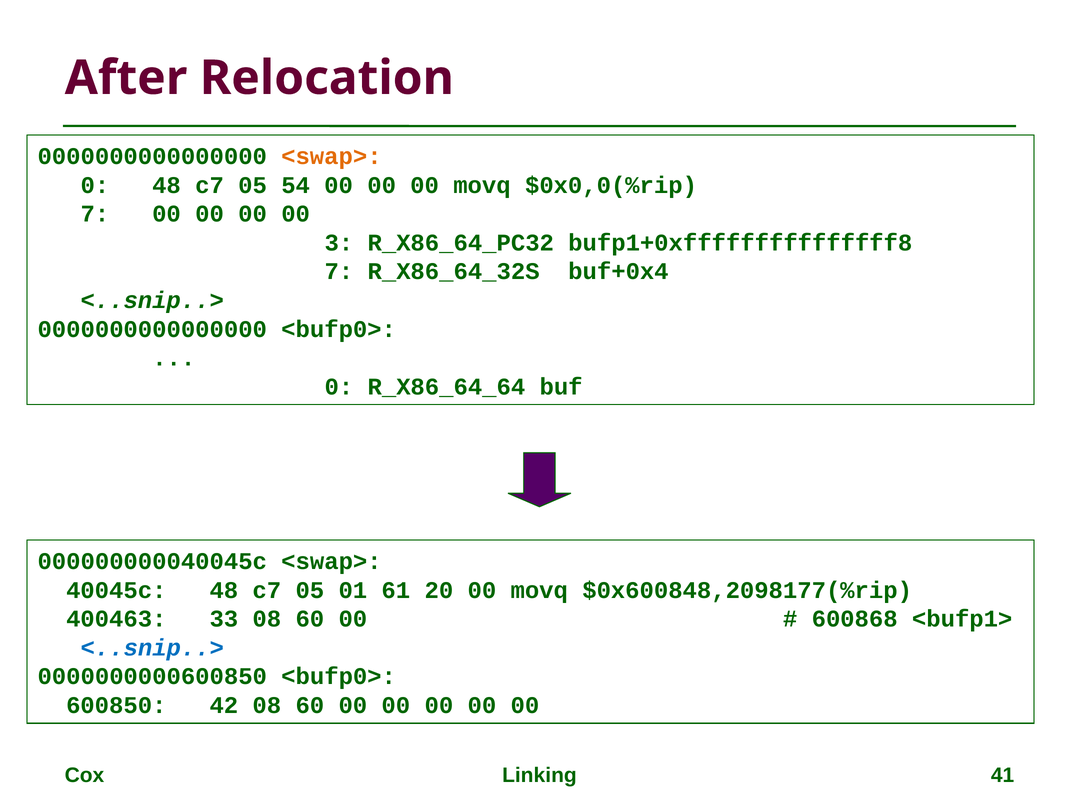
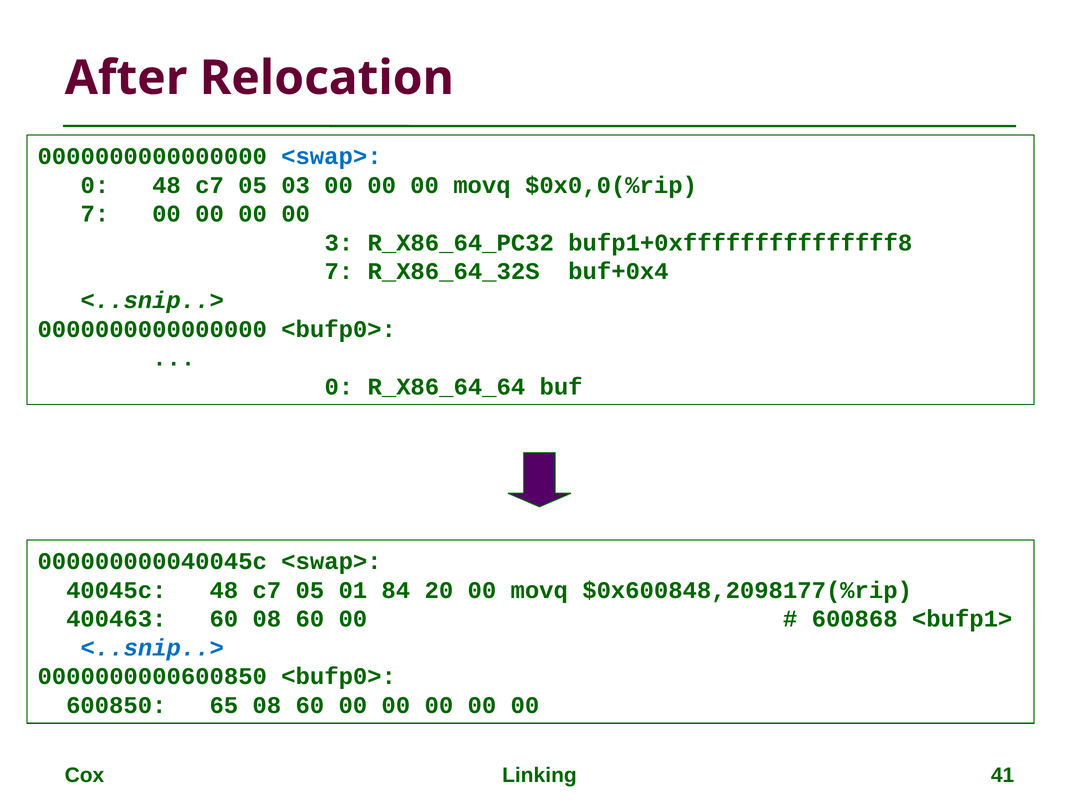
<swap> colour: orange -> blue (331, 156)
54: 54 -> 03 (296, 185)
61: 61 -> 84 (396, 590)
400463 33: 33 -> 60 (224, 618)
42: 42 -> 65 (224, 705)
